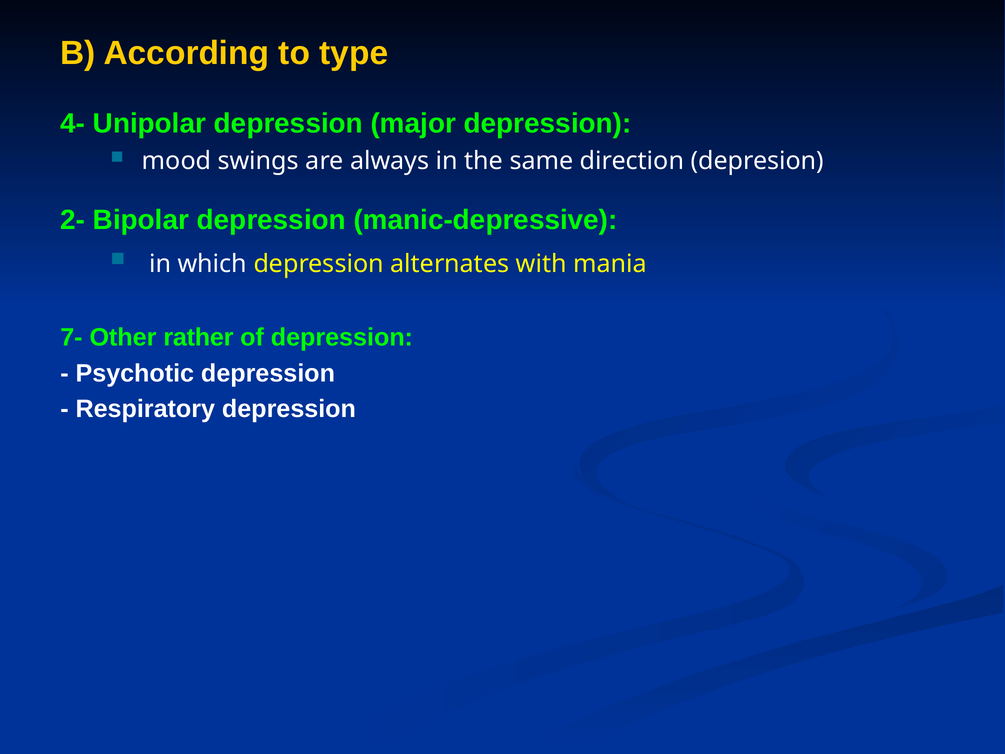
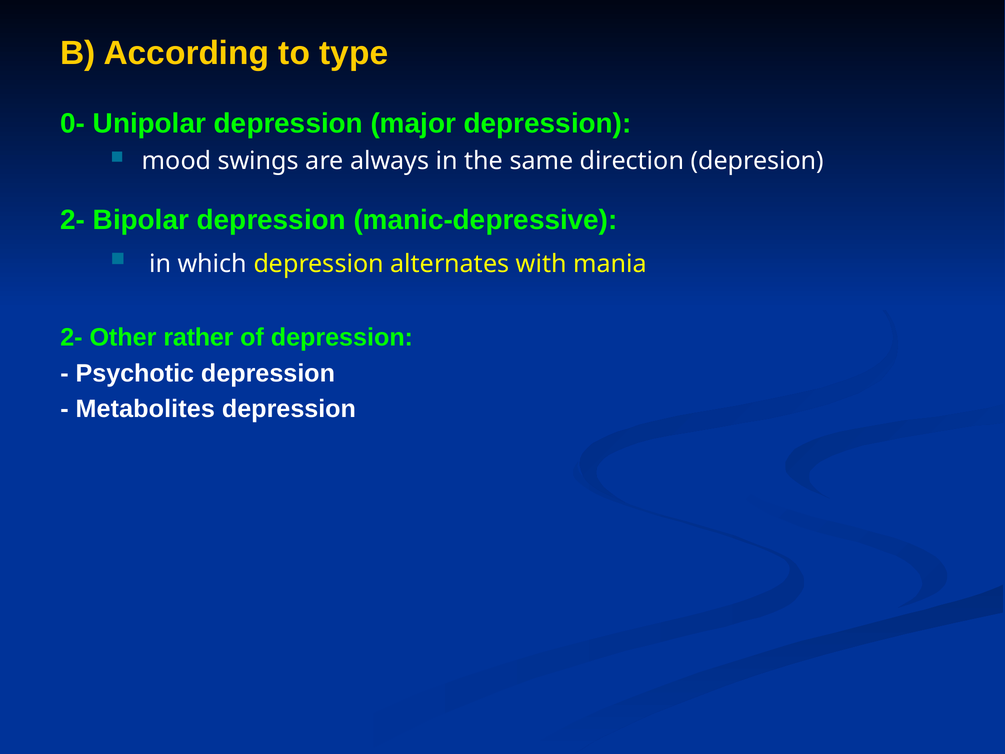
4-: 4- -> 0- (73, 124)
7-: 7- -> 2- (71, 337)
Respiratory: Respiratory -> Metabolites (145, 409)
